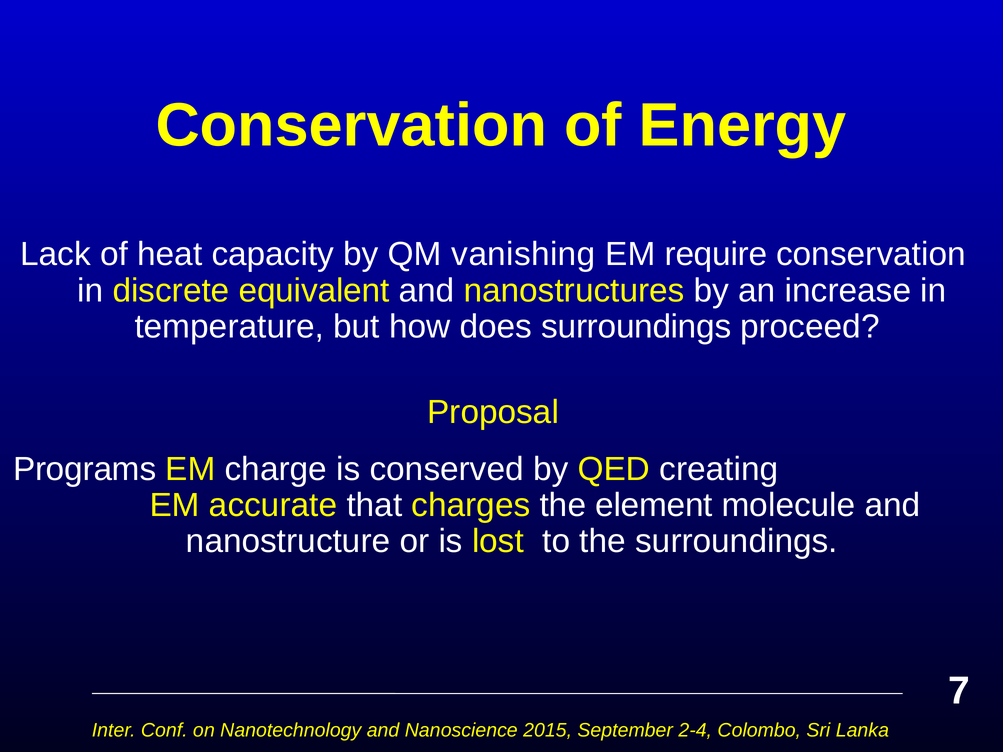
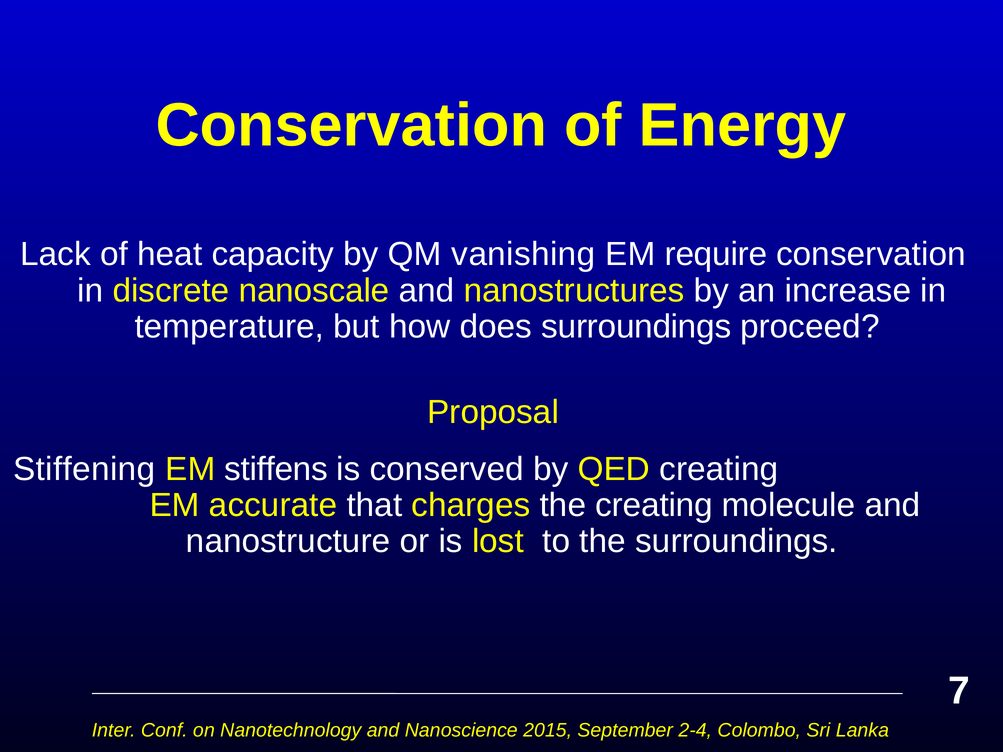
equivalent: equivalent -> nanoscale (314, 291)
Programs: Programs -> Stiffening (84, 469)
charge: charge -> stiffens (276, 469)
the element: element -> creating (654, 505)
